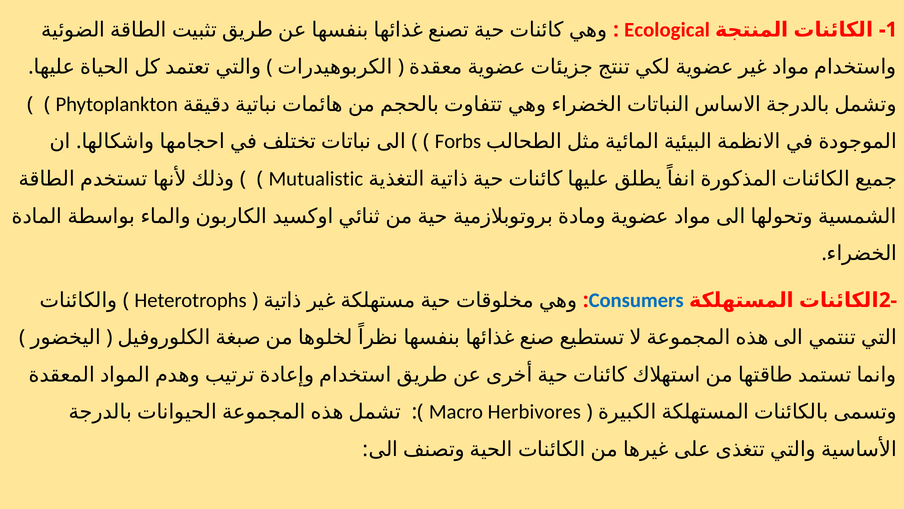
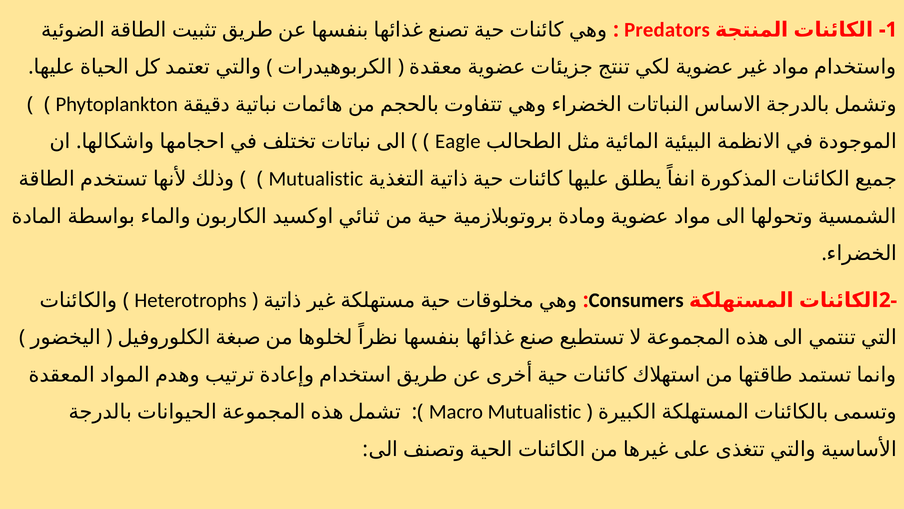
Ecological: Ecological -> Predators (667, 30)
Forbs: Forbs -> Eagle (458, 141)
Consumers colour: blue -> black (636, 300)
Macro Herbivores: Herbivores -> Mutualistic (534, 412)
